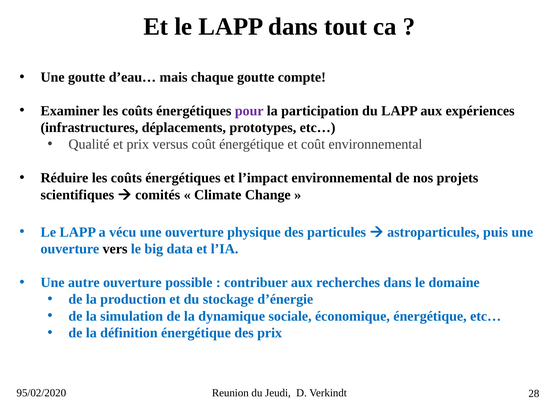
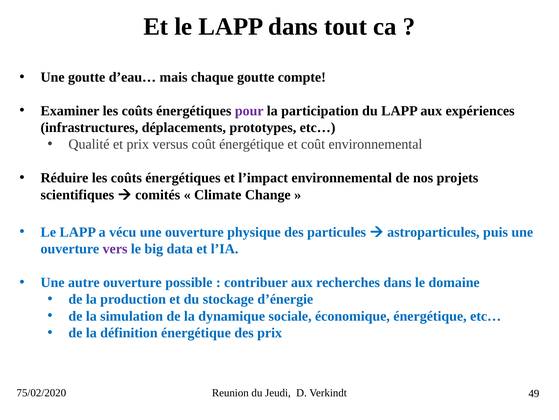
vers colour: black -> purple (115, 248)
95/02/2020: 95/02/2020 -> 75/02/2020 (41, 392)
28: 28 -> 49 (534, 393)
